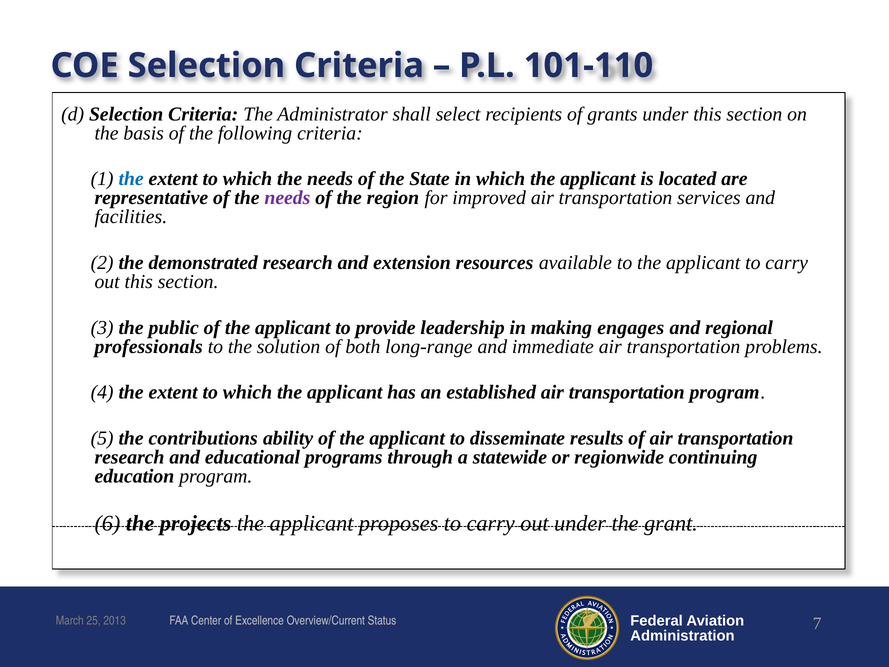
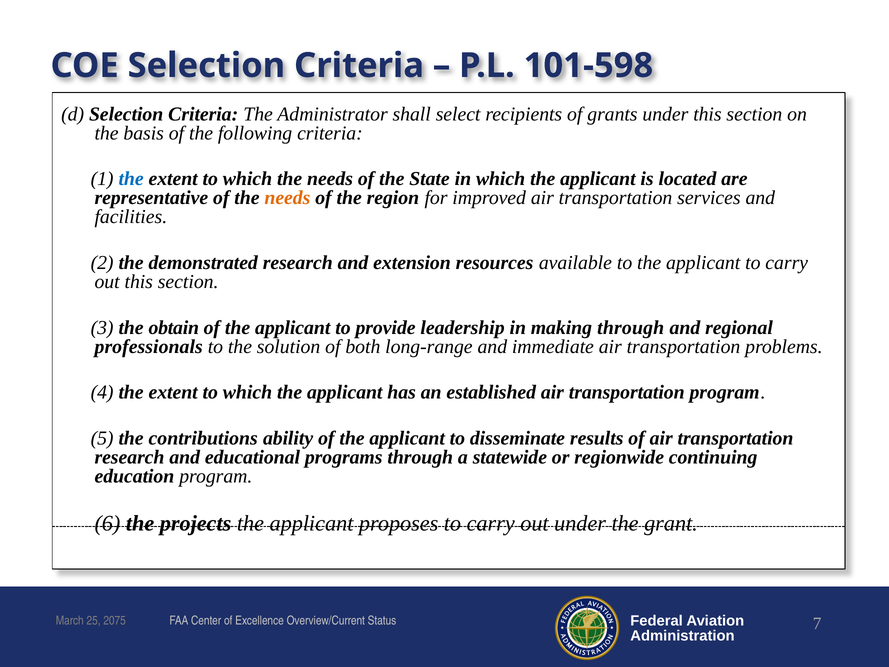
101-110: 101-110 -> 101-598 (588, 66)
needs colour: purple -> orange (287, 198)
public: public -> obtain (174, 327)
making engages: engages -> through (631, 327)
2013: 2013 -> 2075 (115, 620)
